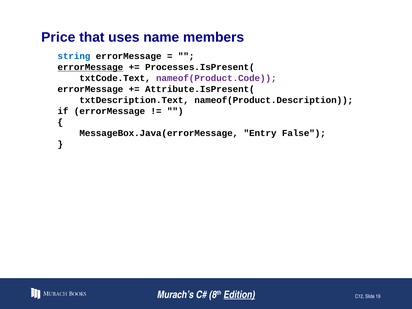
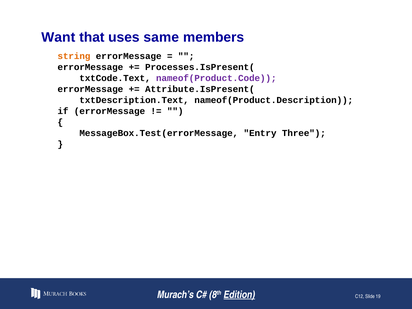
Price: Price -> Want (58, 37)
name: name -> same (161, 37)
string colour: blue -> orange (74, 56)
errorMessage underline: present -> none (90, 67)
MessageBox.Java(errorMessage: MessageBox.Java(errorMessage -> MessageBox.Test(errorMessage (159, 133)
False: False -> Three (304, 133)
